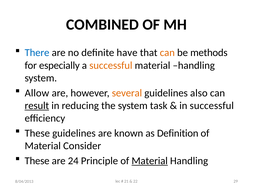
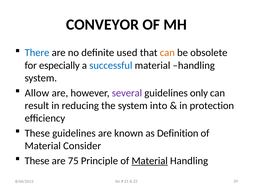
COMBINED: COMBINED -> CONVEYOR (103, 24)
have: have -> used (127, 53)
methods: methods -> obsolete (209, 53)
successful colour: orange -> blue (111, 65)
several colour: orange -> purple (127, 93)
also: also -> only (199, 93)
result underline: present -> none (37, 105)
task: task -> into (159, 105)
in successful: successful -> protection (212, 105)
24: 24 -> 75 (73, 161)
